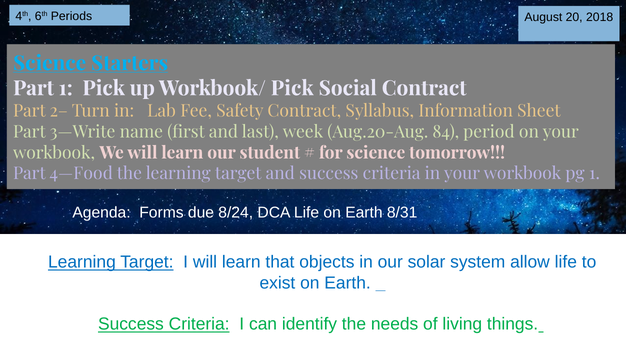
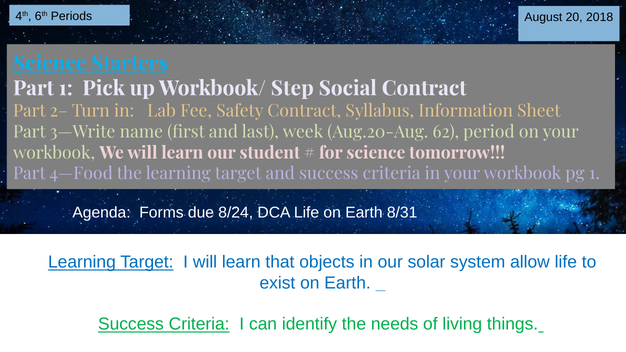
Workbook/ Pick: Pick -> Step (292, 88)
84: 84 -> 62 (446, 132)
